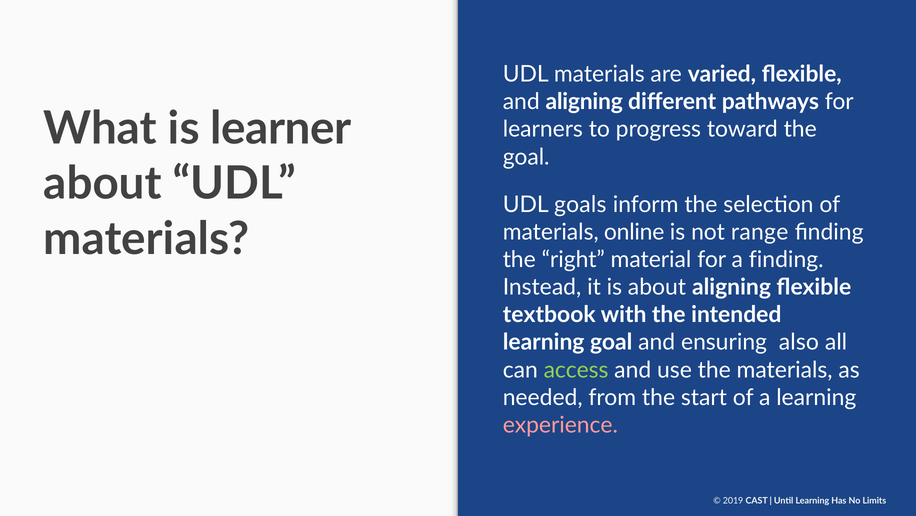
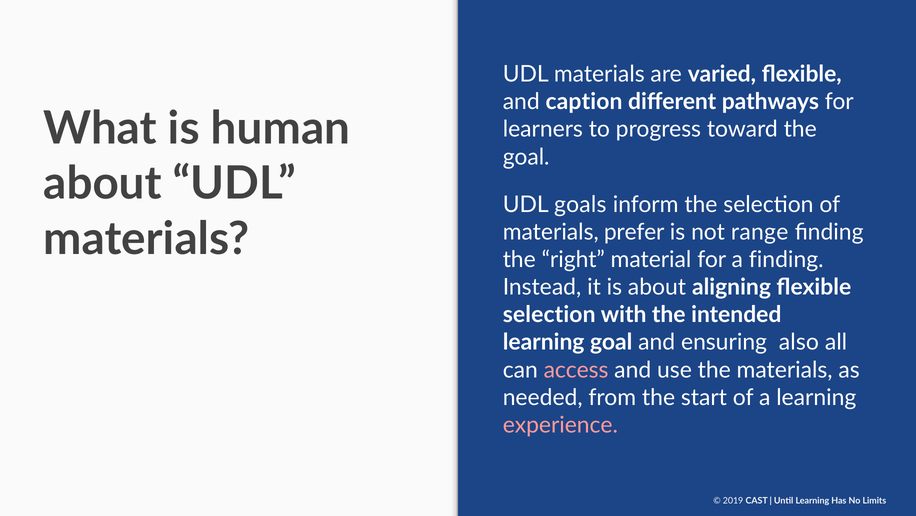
and aligning: aligning -> caption (584, 102)
learner: learner -> human (280, 129)
online: online -> prefer (634, 232)
textbook: textbook -> selection (549, 314)
access colour: light green -> pink (576, 369)
